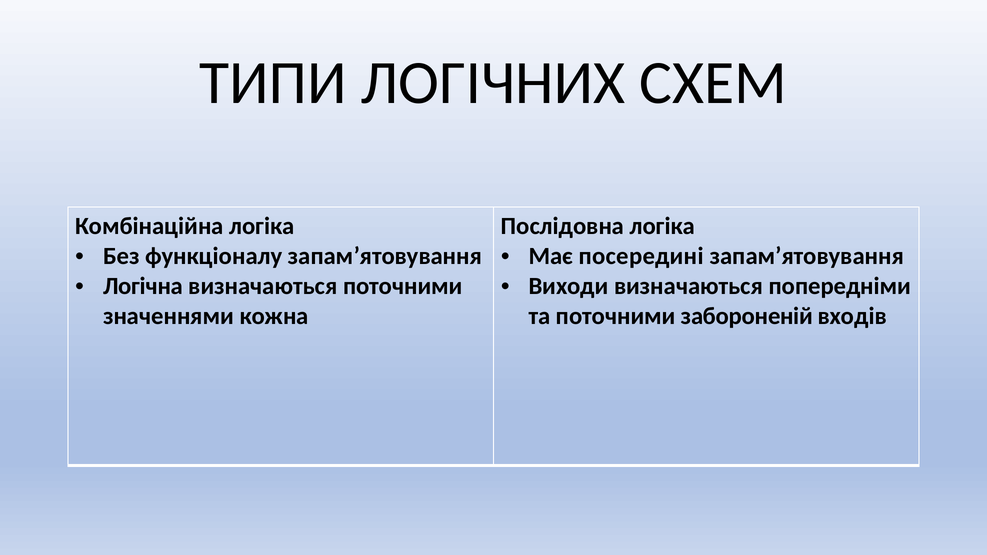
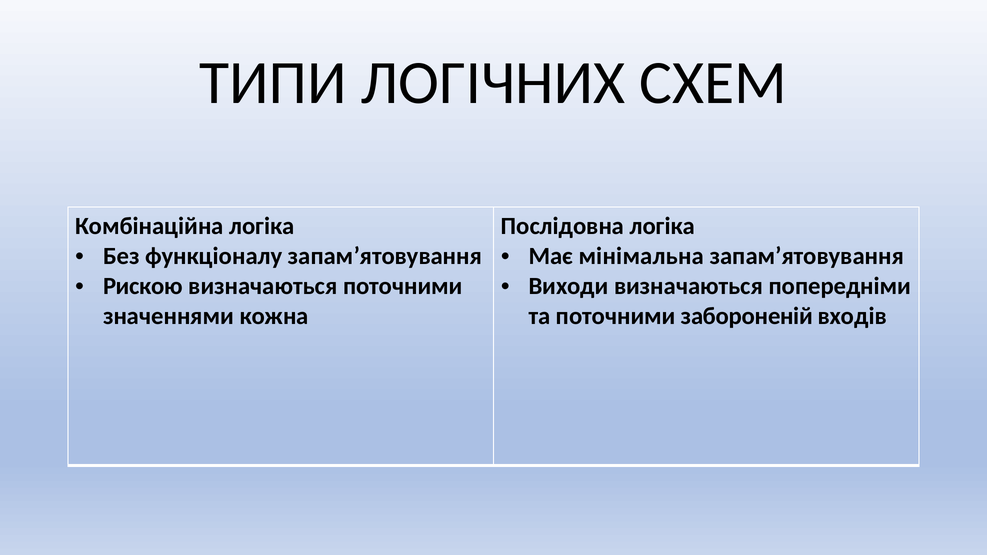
посередині: посередині -> мінімальна (641, 256)
Логічна: Логічна -> Рискою (143, 286)
